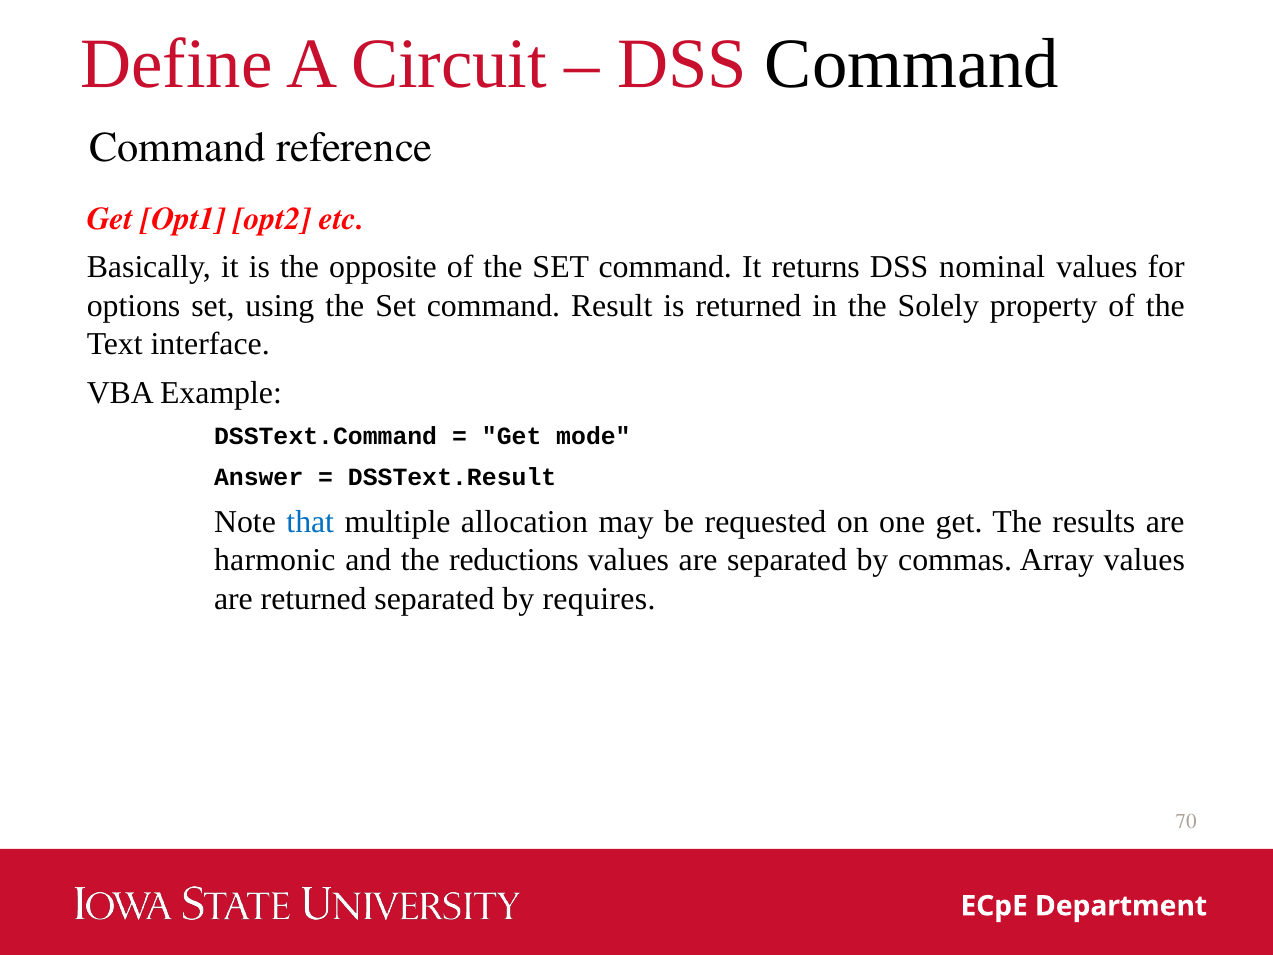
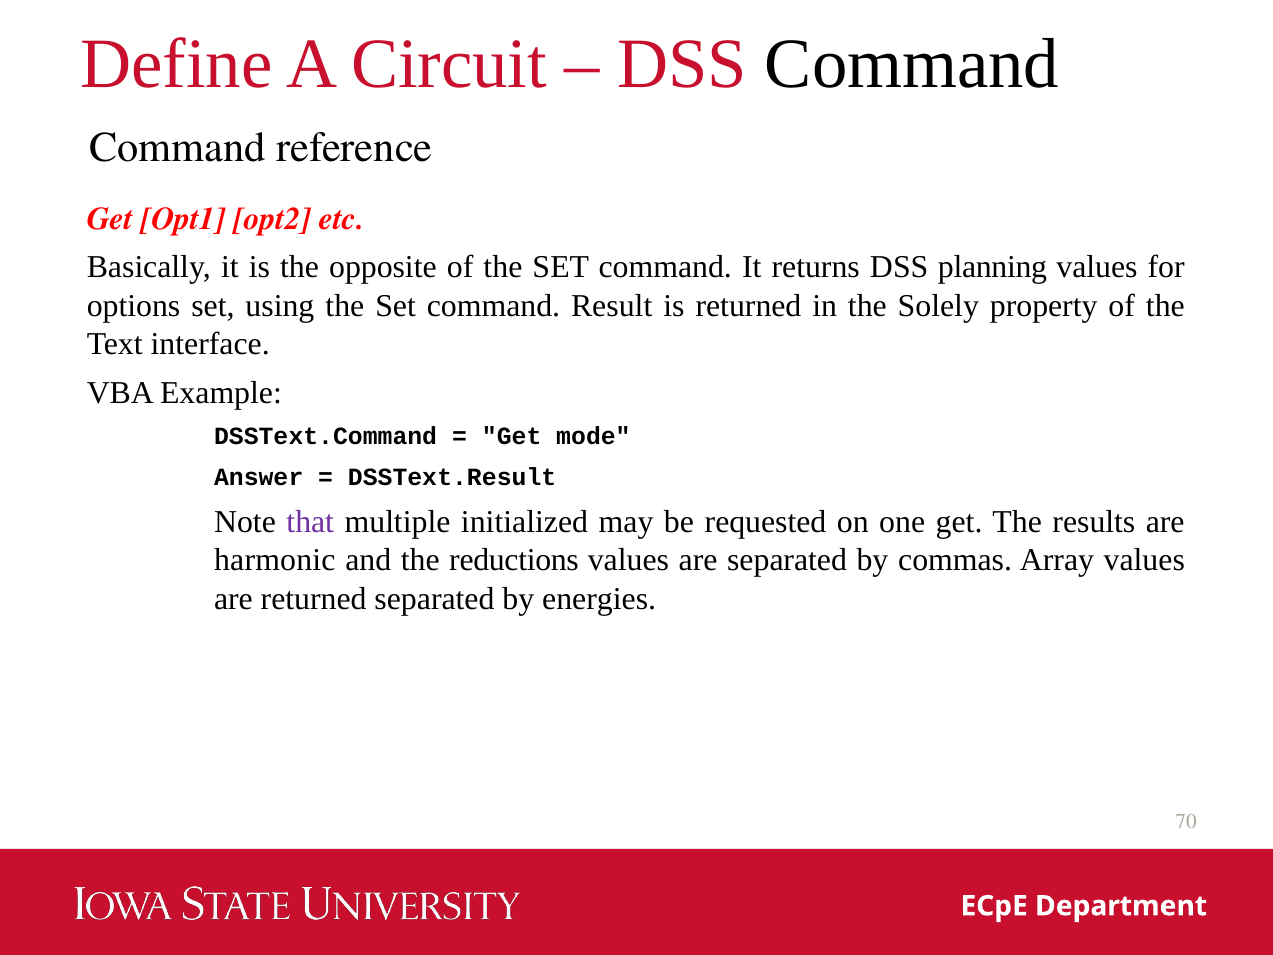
nominal: nominal -> planning (993, 267)
that colour: blue -> purple (310, 522)
allocation: allocation -> initialized (525, 522)
requires: requires -> energies (599, 598)
